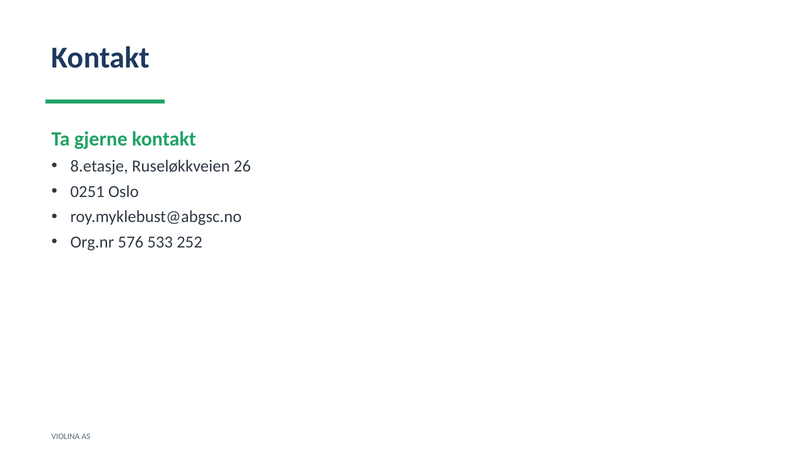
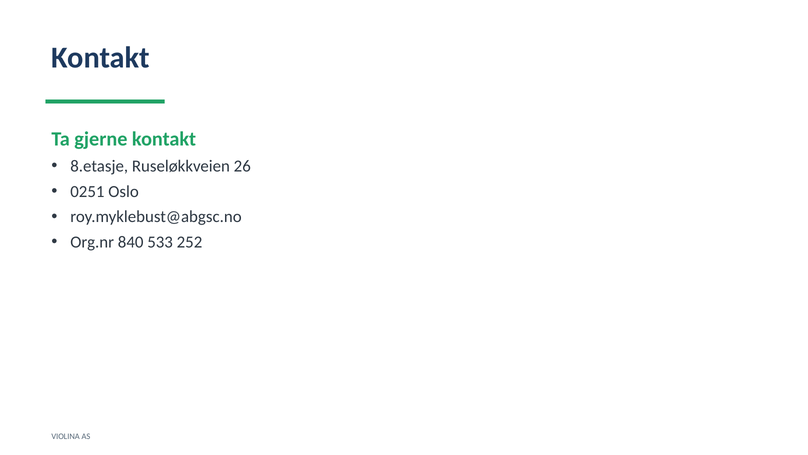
576: 576 -> 840 (131, 242)
